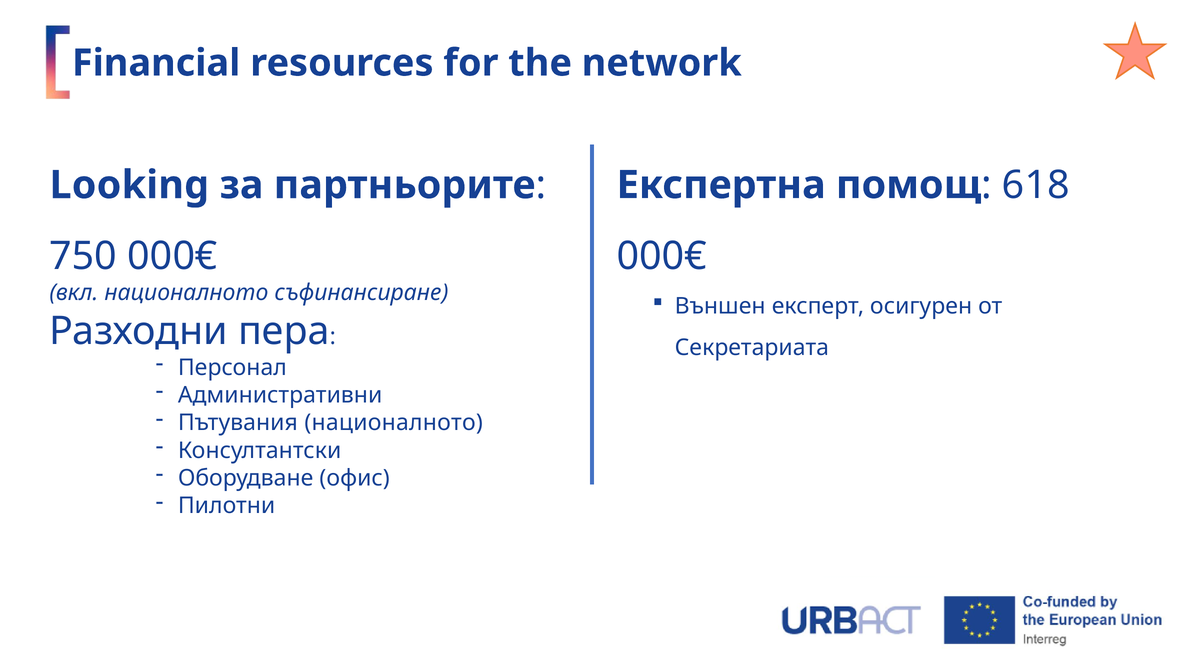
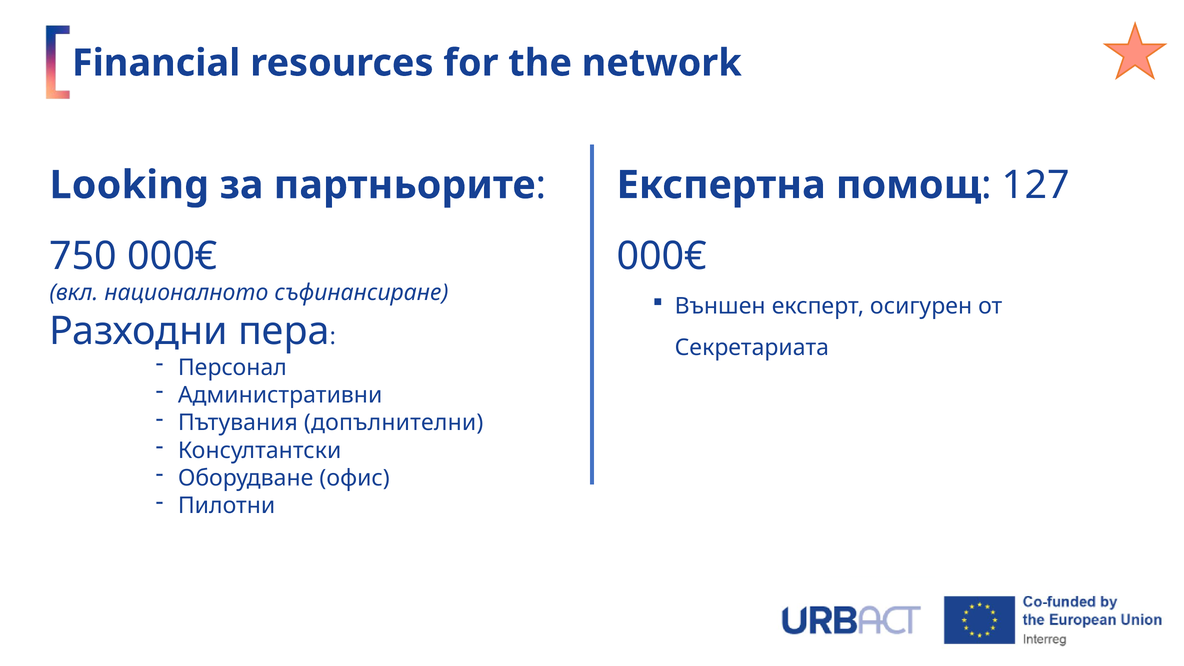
618: 618 -> 127 (1036, 185)
Пътувания националното: националното -> допълнителни (394, 423)
